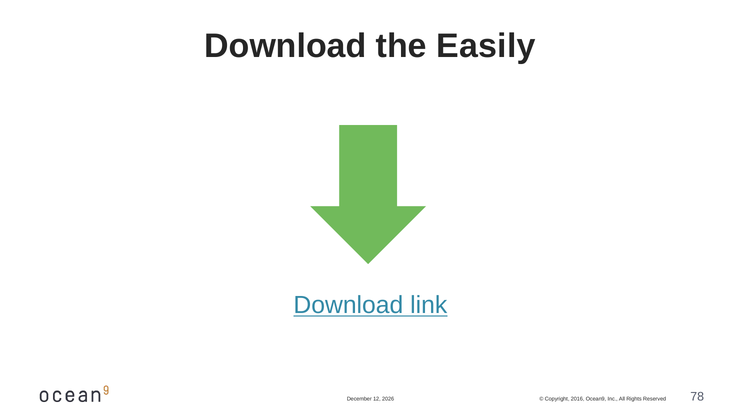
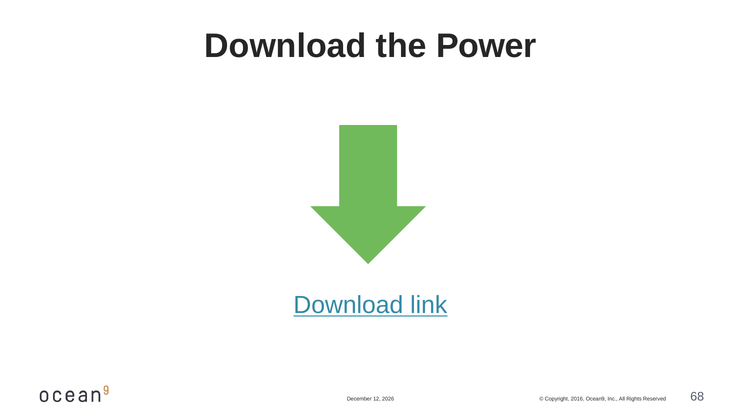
Easily: Easily -> Power (486, 46)
78: 78 -> 68 (697, 397)
